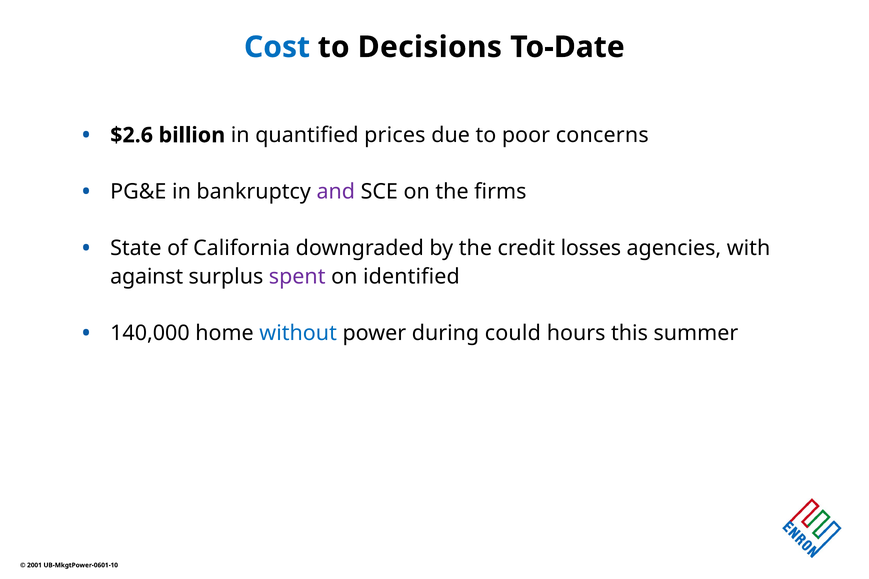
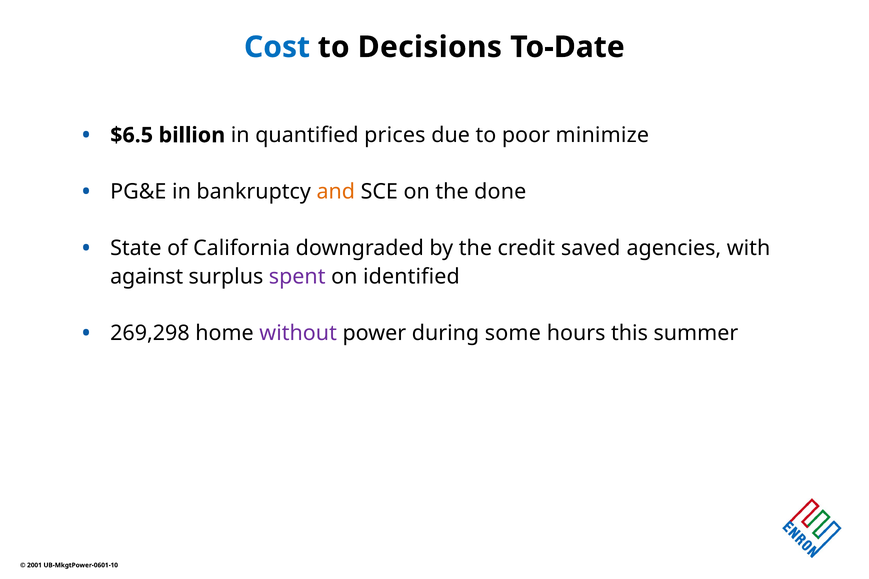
$2.6: $2.6 -> $6.5 (132, 135)
concerns: concerns -> minimize (602, 135)
and colour: purple -> orange (336, 192)
firms: firms -> done (500, 192)
losses: losses -> saved (591, 248)
140,000: 140,000 -> 269,298 (150, 333)
without colour: blue -> purple (298, 333)
could: could -> some (513, 333)
